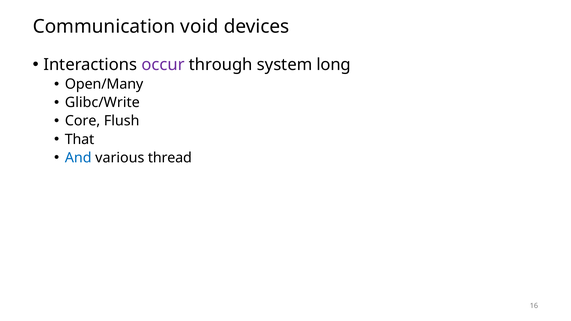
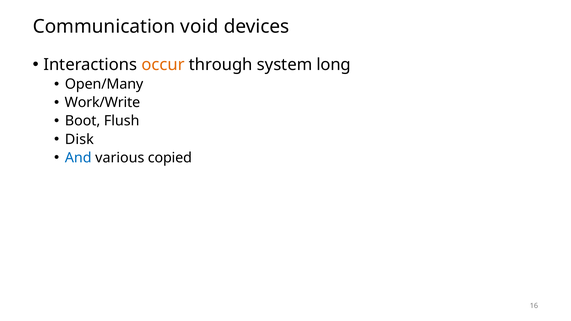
occur colour: purple -> orange (163, 65)
Glibc/Write: Glibc/Write -> Work/Write (102, 103)
Core: Core -> Boot (83, 121)
That: That -> Disk (79, 139)
thread: thread -> copied (170, 158)
